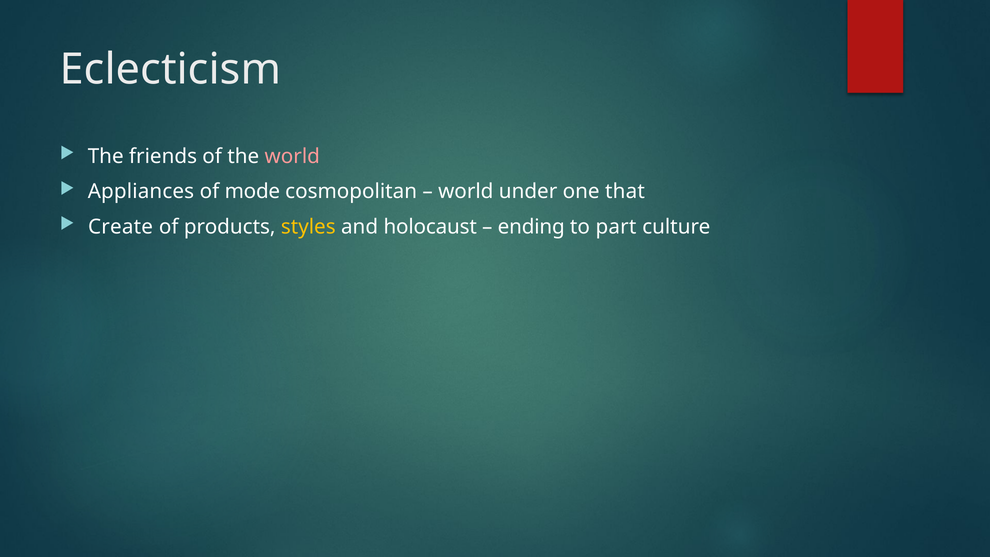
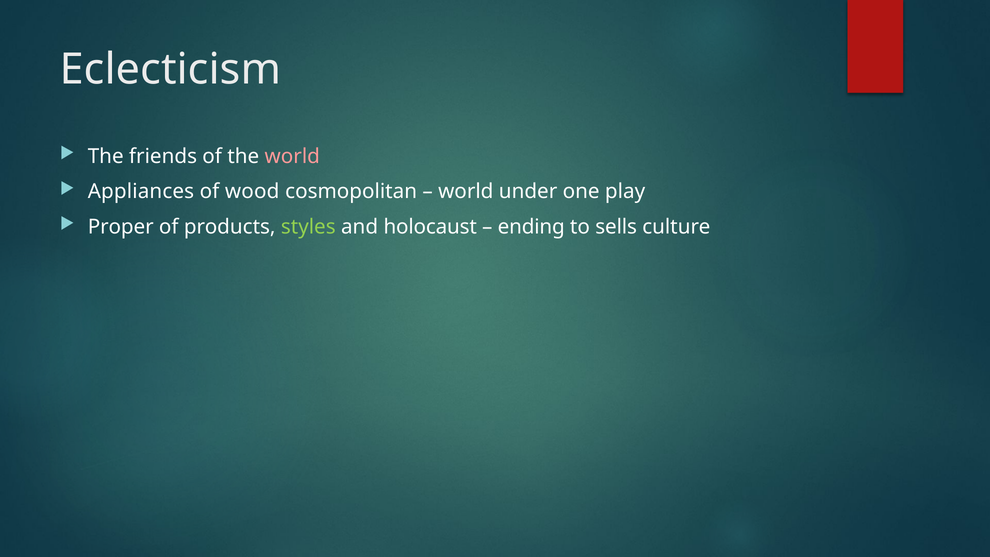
mode: mode -> wood (252, 192)
that: that -> play (625, 192)
Create: Create -> Proper (121, 227)
styles colour: yellow -> light green (308, 227)
part: part -> sells (616, 227)
